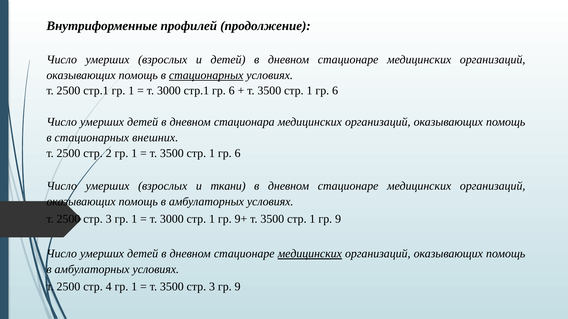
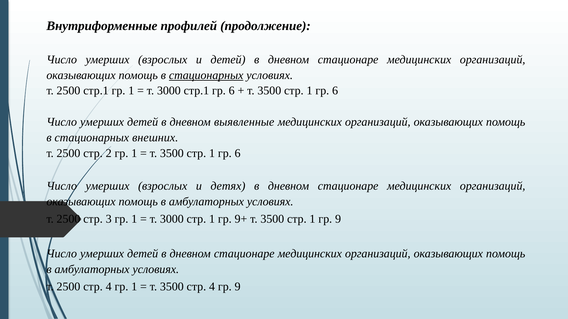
стационара: стационара -> выявленные (244, 122)
ткани: ткани -> детях (228, 186)
медицинских underline: present -> none (310, 254)
3500 стр 3: 3 -> 4 (212, 287)
